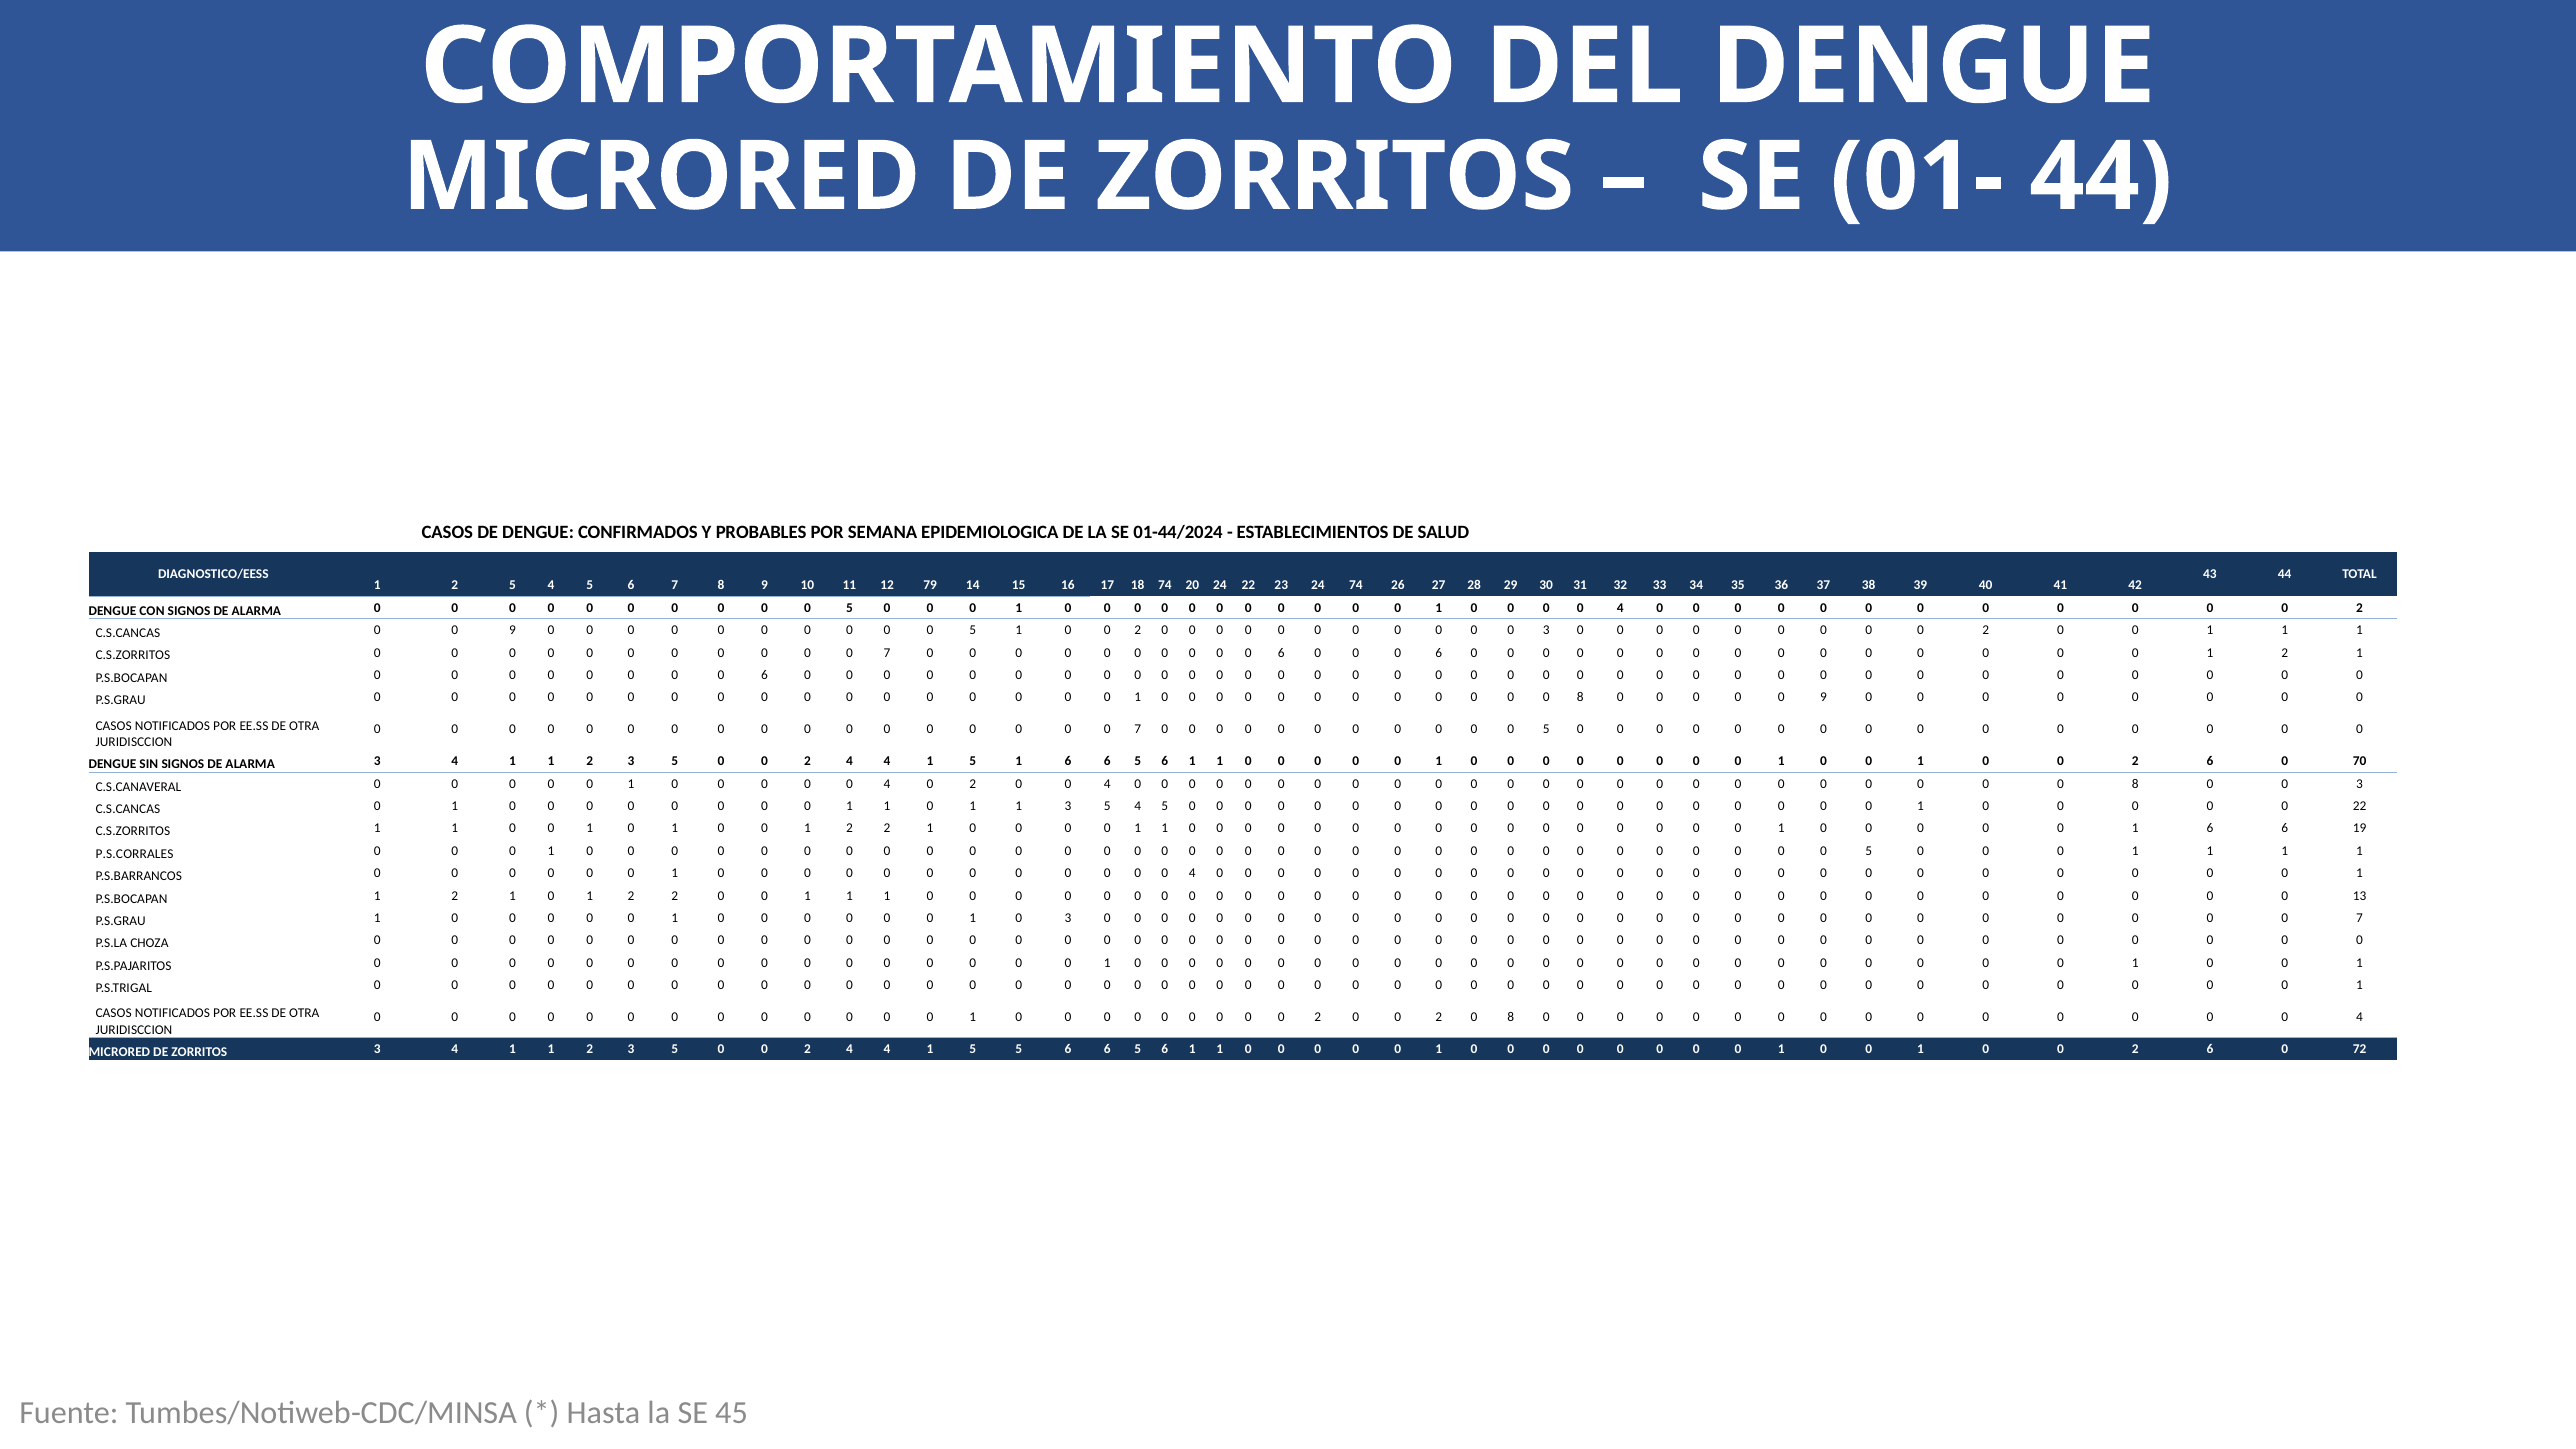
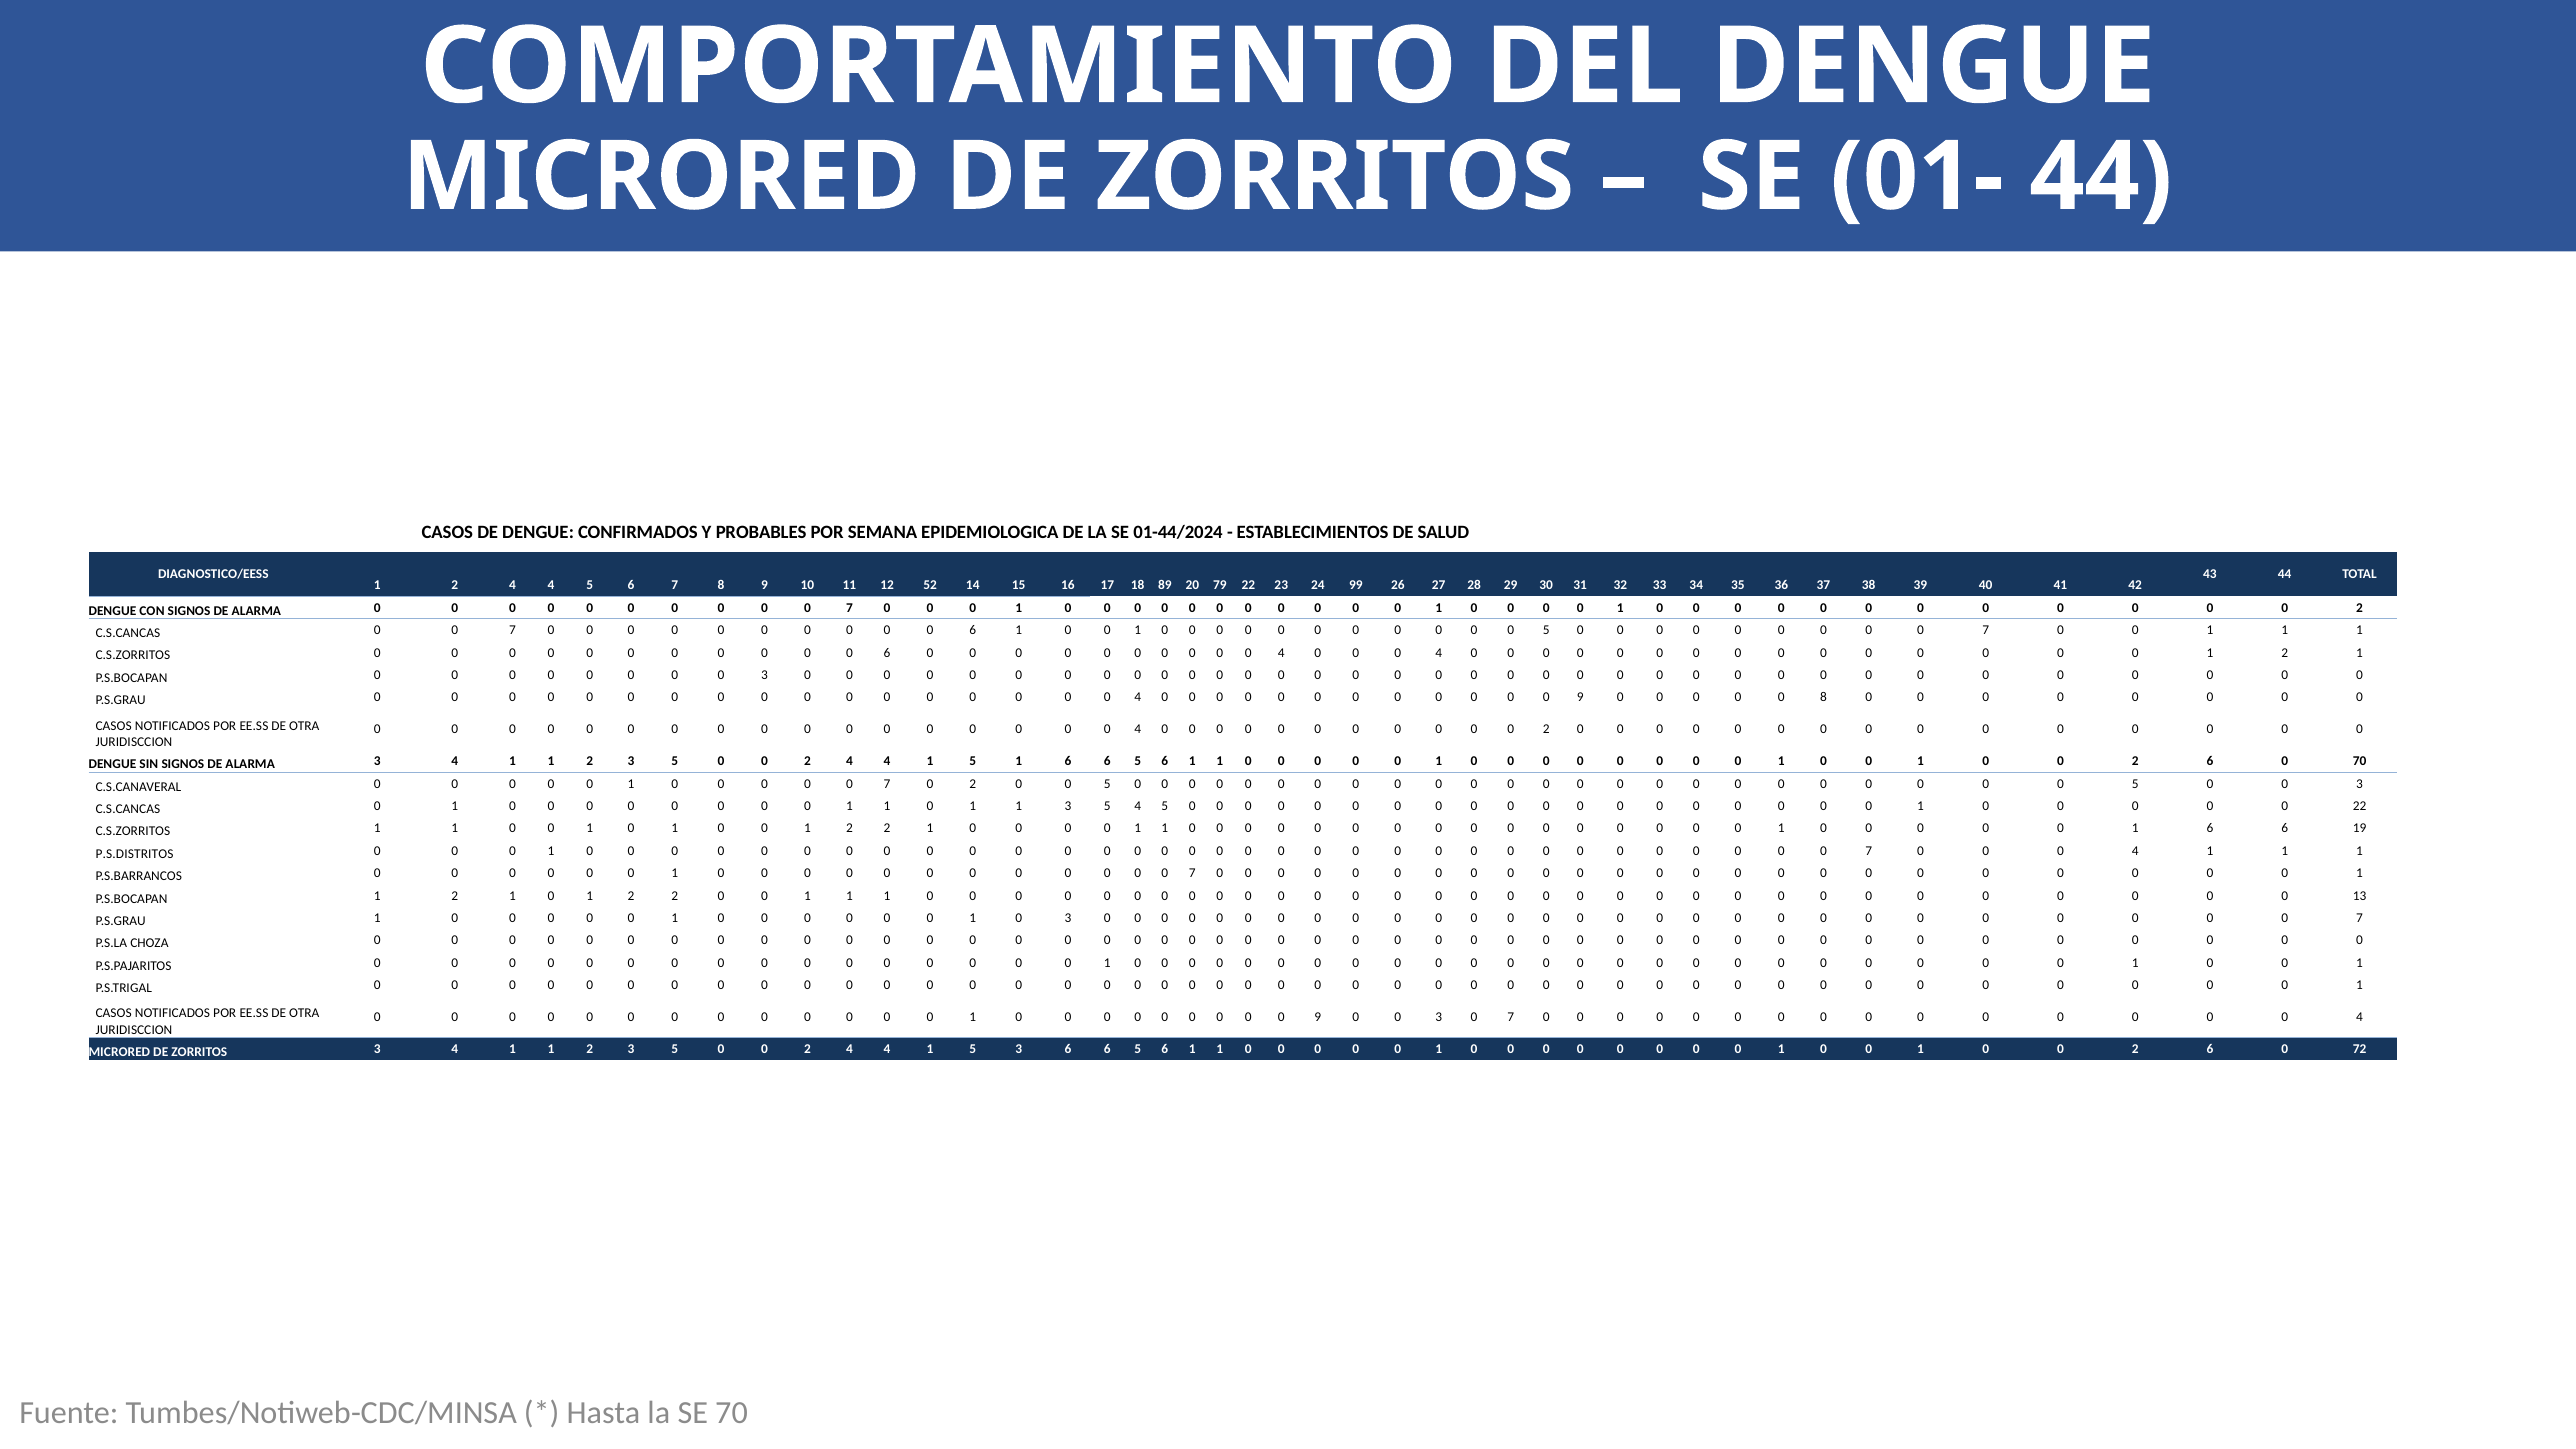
1 2 5: 5 -> 4 (513, 586)
79: 79 -> 52 (930, 586)
18 74: 74 -> 89 (1165, 586)
20 24: 24 -> 79 (1220, 586)
24 74: 74 -> 99 (1356, 586)
5: 5 -> 7 (849, 608)
4: 4 -> 1 (1620, 608)
C.S.CANCAS 0 0 9: 9 -> 7 (513, 630)
5: 5 -> 6 (973, 630)
2: 2 -> 1 (1138, 630)
3: 3 -> 5 (1546, 630)
2: 2 -> 7 (1986, 630)
7: 7 -> 6 (887, 653)
6: 6 -> 4 (1281, 653)
6: 6 -> 4 (1439, 653)
6: 6 -> 3 (764, 675)
1: 1 -> 4 (1138, 697)
8: 8 -> 9 (1580, 697)
0 0 0 9: 9 -> 8 (1823, 697)
7: 7 -> 4 (1138, 729)
5: 5 -> 2 (1546, 729)
4: 4 -> 7 (887, 784)
2 0 0 4: 4 -> 5 (1107, 784)
8: 8 -> 5 (2135, 784)
P.S.CORRALES: P.S.CORRALES -> P.S.DISTRITOS (135, 854)
5: 5 -> 7 (1869, 851)
1: 1 -> 4 (2135, 851)
4: 4 -> 7 (1192, 873)
2: 2 -> 9 (1318, 1017)
2: 2 -> 3 (1439, 1017)
8: 8 -> 7 (1511, 1017)
5 5: 5 -> 3 (1019, 1049)
SE 45: 45 -> 70 (731, 1413)
